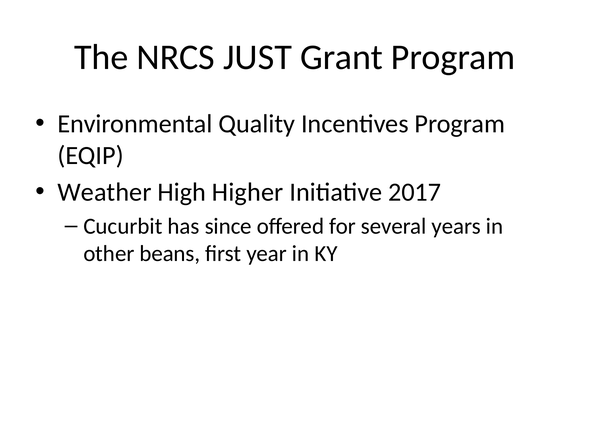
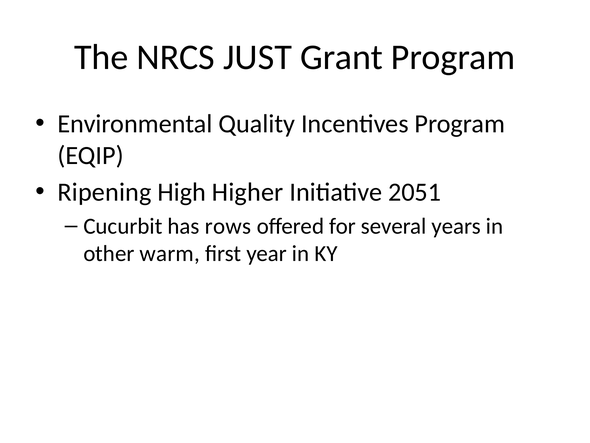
Weather: Weather -> Ripening (104, 192)
2017: 2017 -> 2051 (415, 192)
since: since -> rows (228, 226)
beans: beans -> warm (170, 253)
